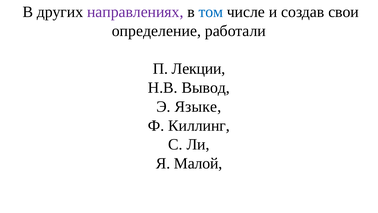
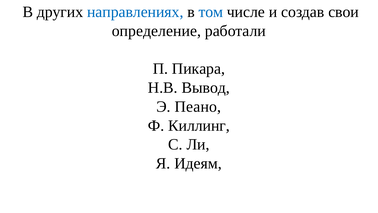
направлениях colour: purple -> blue (135, 12)
Лекции: Лекции -> Пикара (198, 69)
Языке: Языке -> Пеано (198, 106)
Малой: Малой -> Идеям (198, 163)
